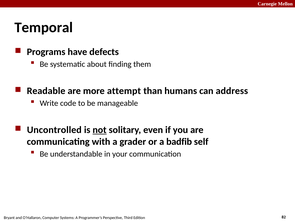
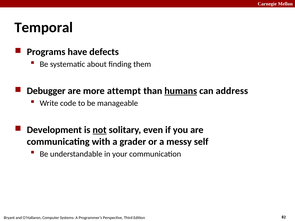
Readable: Readable -> Debugger (46, 91)
humans underline: none -> present (181, 91)
Uncontrolled: Uncontrolled -> Development (54, 130)
badfib: badfib -> messy (179, 142)
